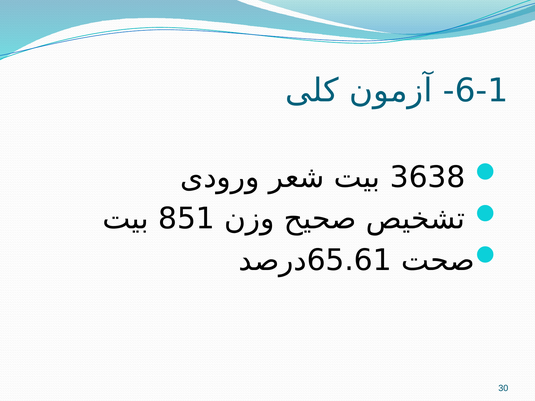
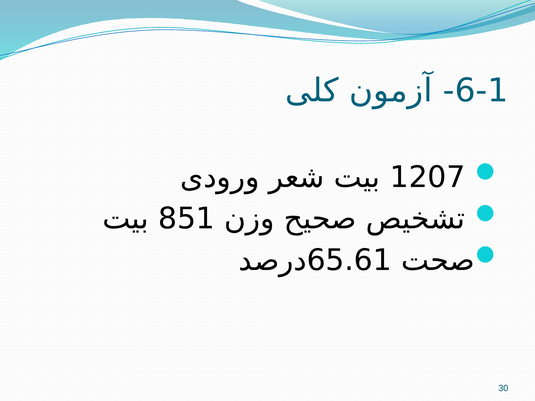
3638: 3638 -> 1207 (428, 177)
